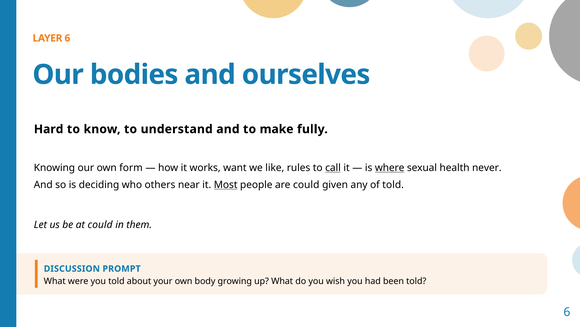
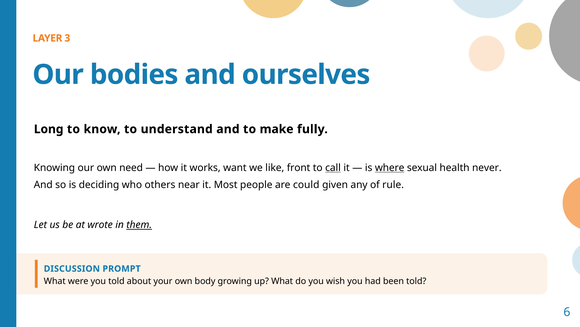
LAYER 6: 6 -> 3 (67, 38)
Hard: Hard -> Long (49, 129)
form: form -> need (131, 167)
rules: rules -> front (299, 167)
Most underline: present -> none (226, 184)
of told: told -> rule (393, 184)
at could: could -> wrote (100, 224)
them underline: none -> present (139, 224)
